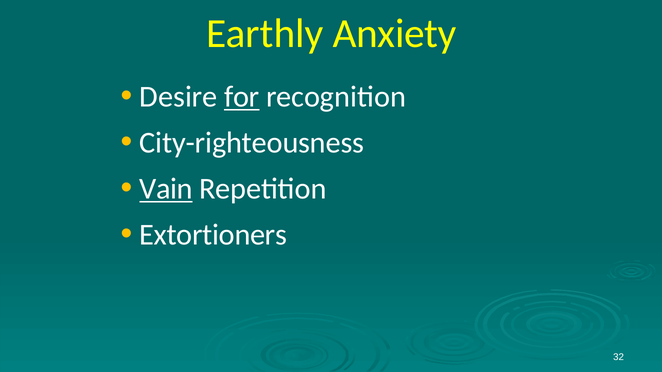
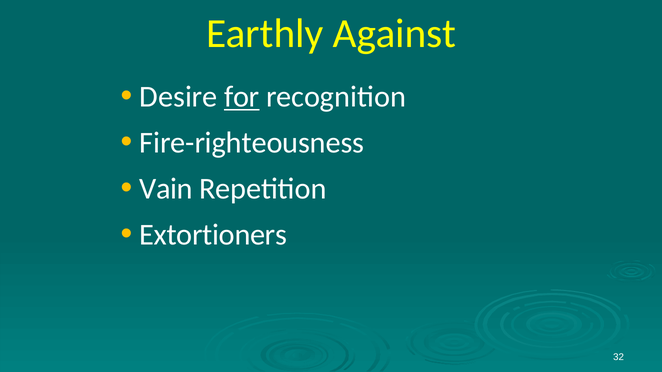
Anxiety: Anxiety -> Against (394, 34)
City-righteousness: City-righteousness -> Fire-righteousness (252, 143)
Vain underline: present -> none (166, 189)
